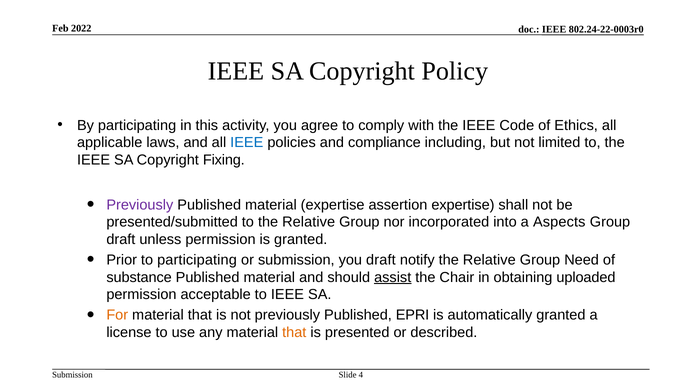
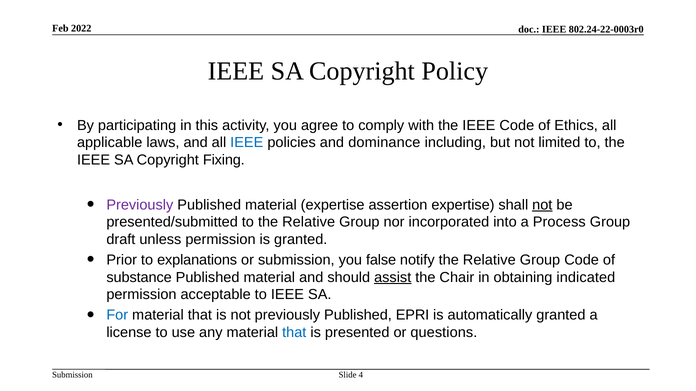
compliance: compliance -> dominance (384, 143)
not underline: none -> present (542, 205)
Aspects: Aspects -> Process (559, 222)
to participating: participating -> explanations (197, 260)
you draft: draft -> false (381, 260)
Group Need: Need -> Code (582, 260)
uploaded: uploaded -> indicated (586, 278)
For colour: orange -> blue (117, 315)
that colour: orange -> blue (294, 333)
described: described -> questions (444, 333)
